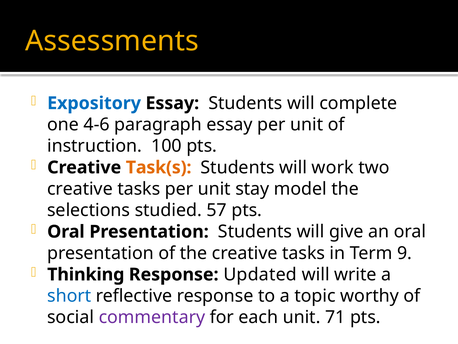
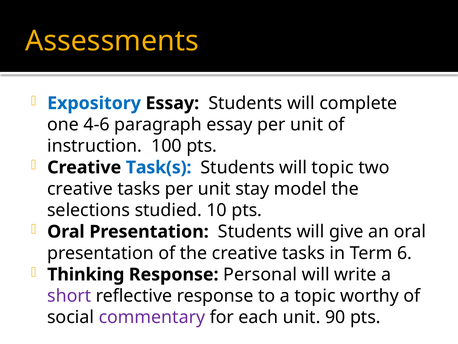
Task(s colour: orange -> blue (159, 167)
will work: work -> topic (333, 167)
57: 57 -> 10 (217, 210)
9: 9 -> 6 (405, 253)
Updated: Updated -> Personal (260, 274)
short colour: blue -> purple (69, 296)
71: 71 -> 90 (335, 317)
